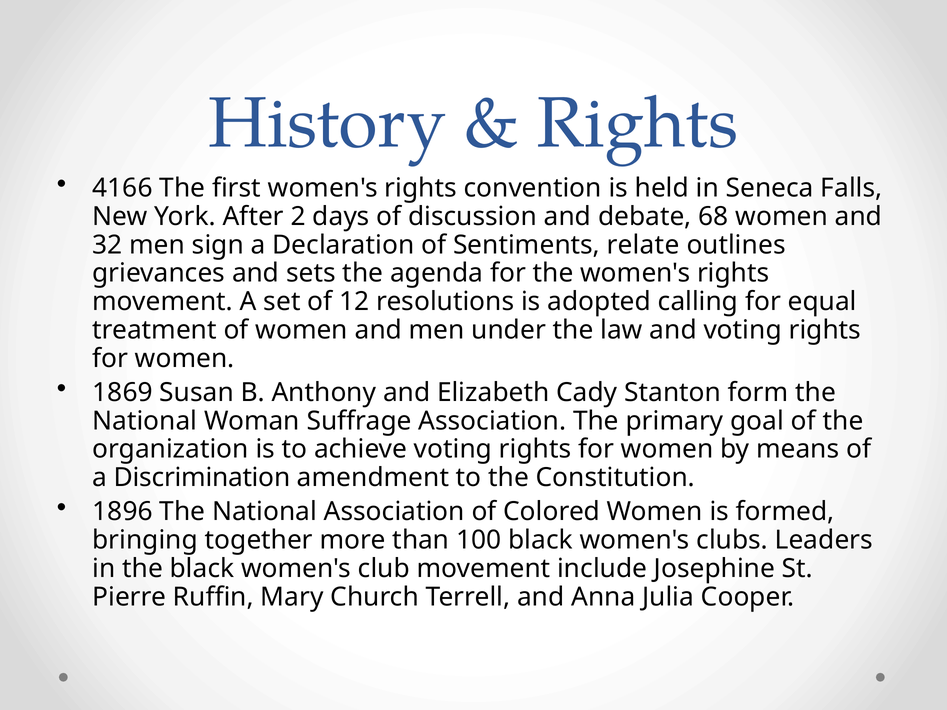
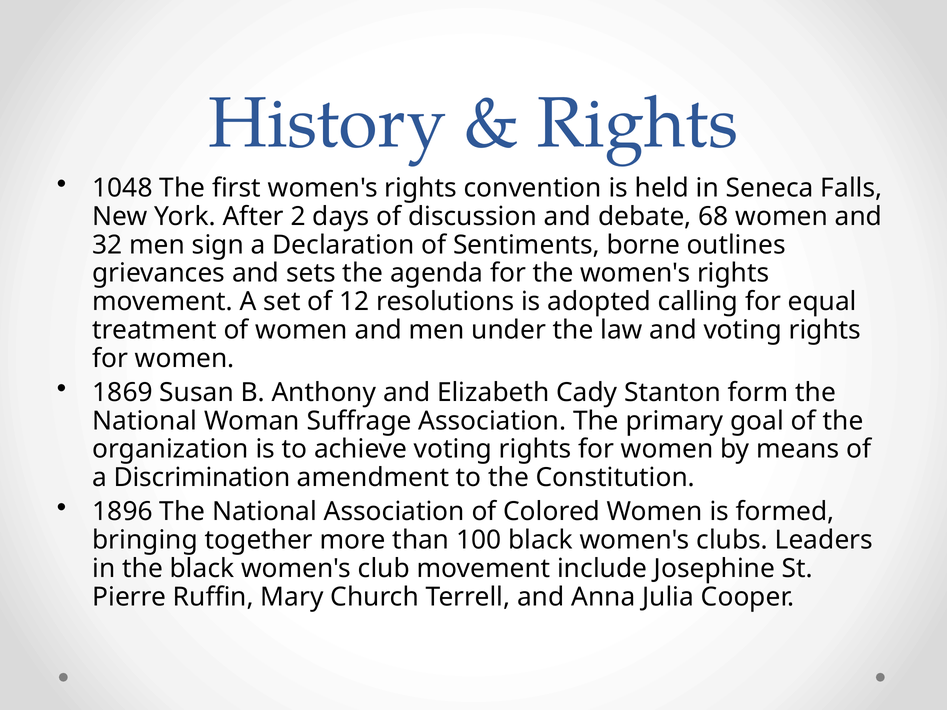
4166: 4166 -> 1048 (122, 188)
relate: relate -> borne (643, 245)
